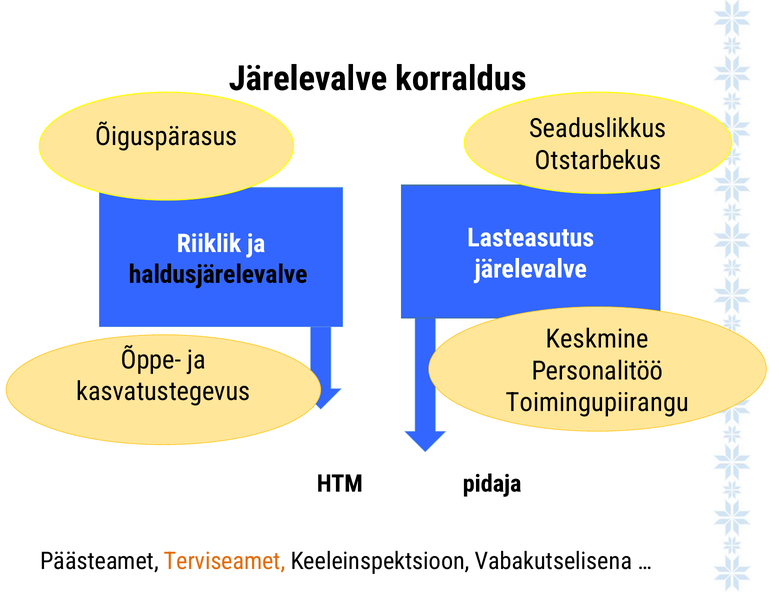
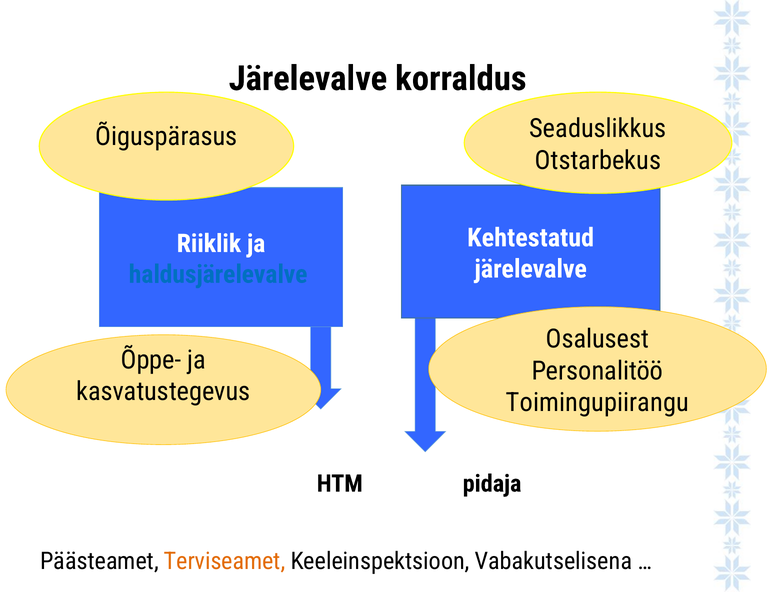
Lasteasutus: Lasteasutus -> Kehtestatud (531, 238)
haldusjärelevalve colour: black -> blue (218, 274)
Keskmine: Keskmine -> Osalusest (597, 339)
